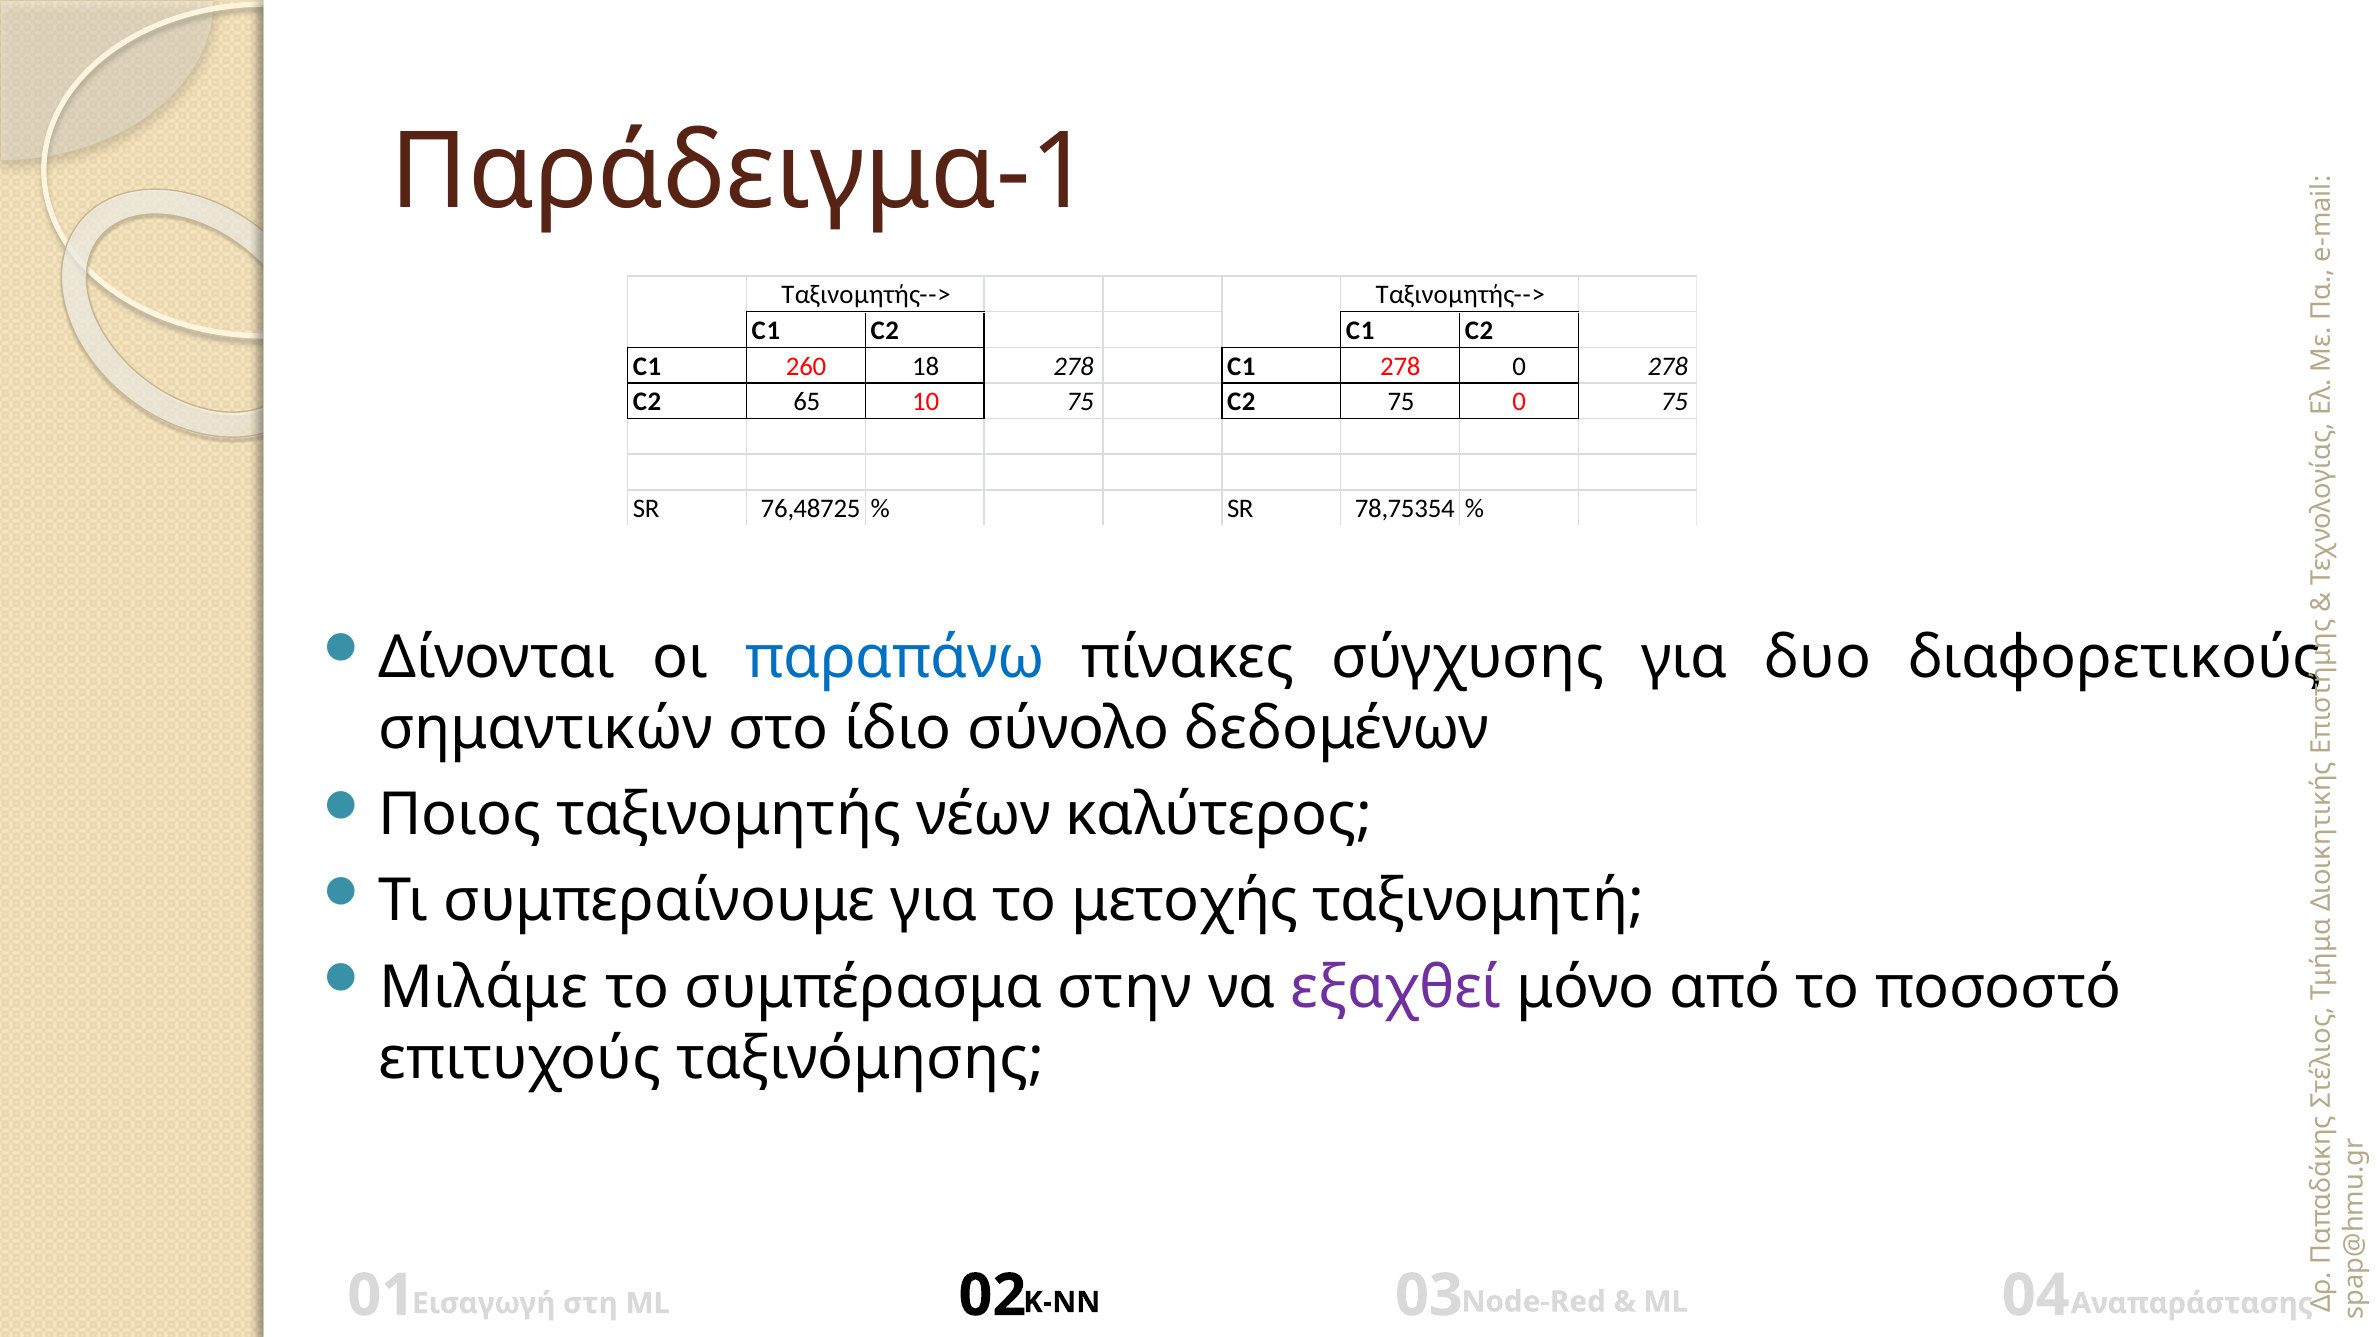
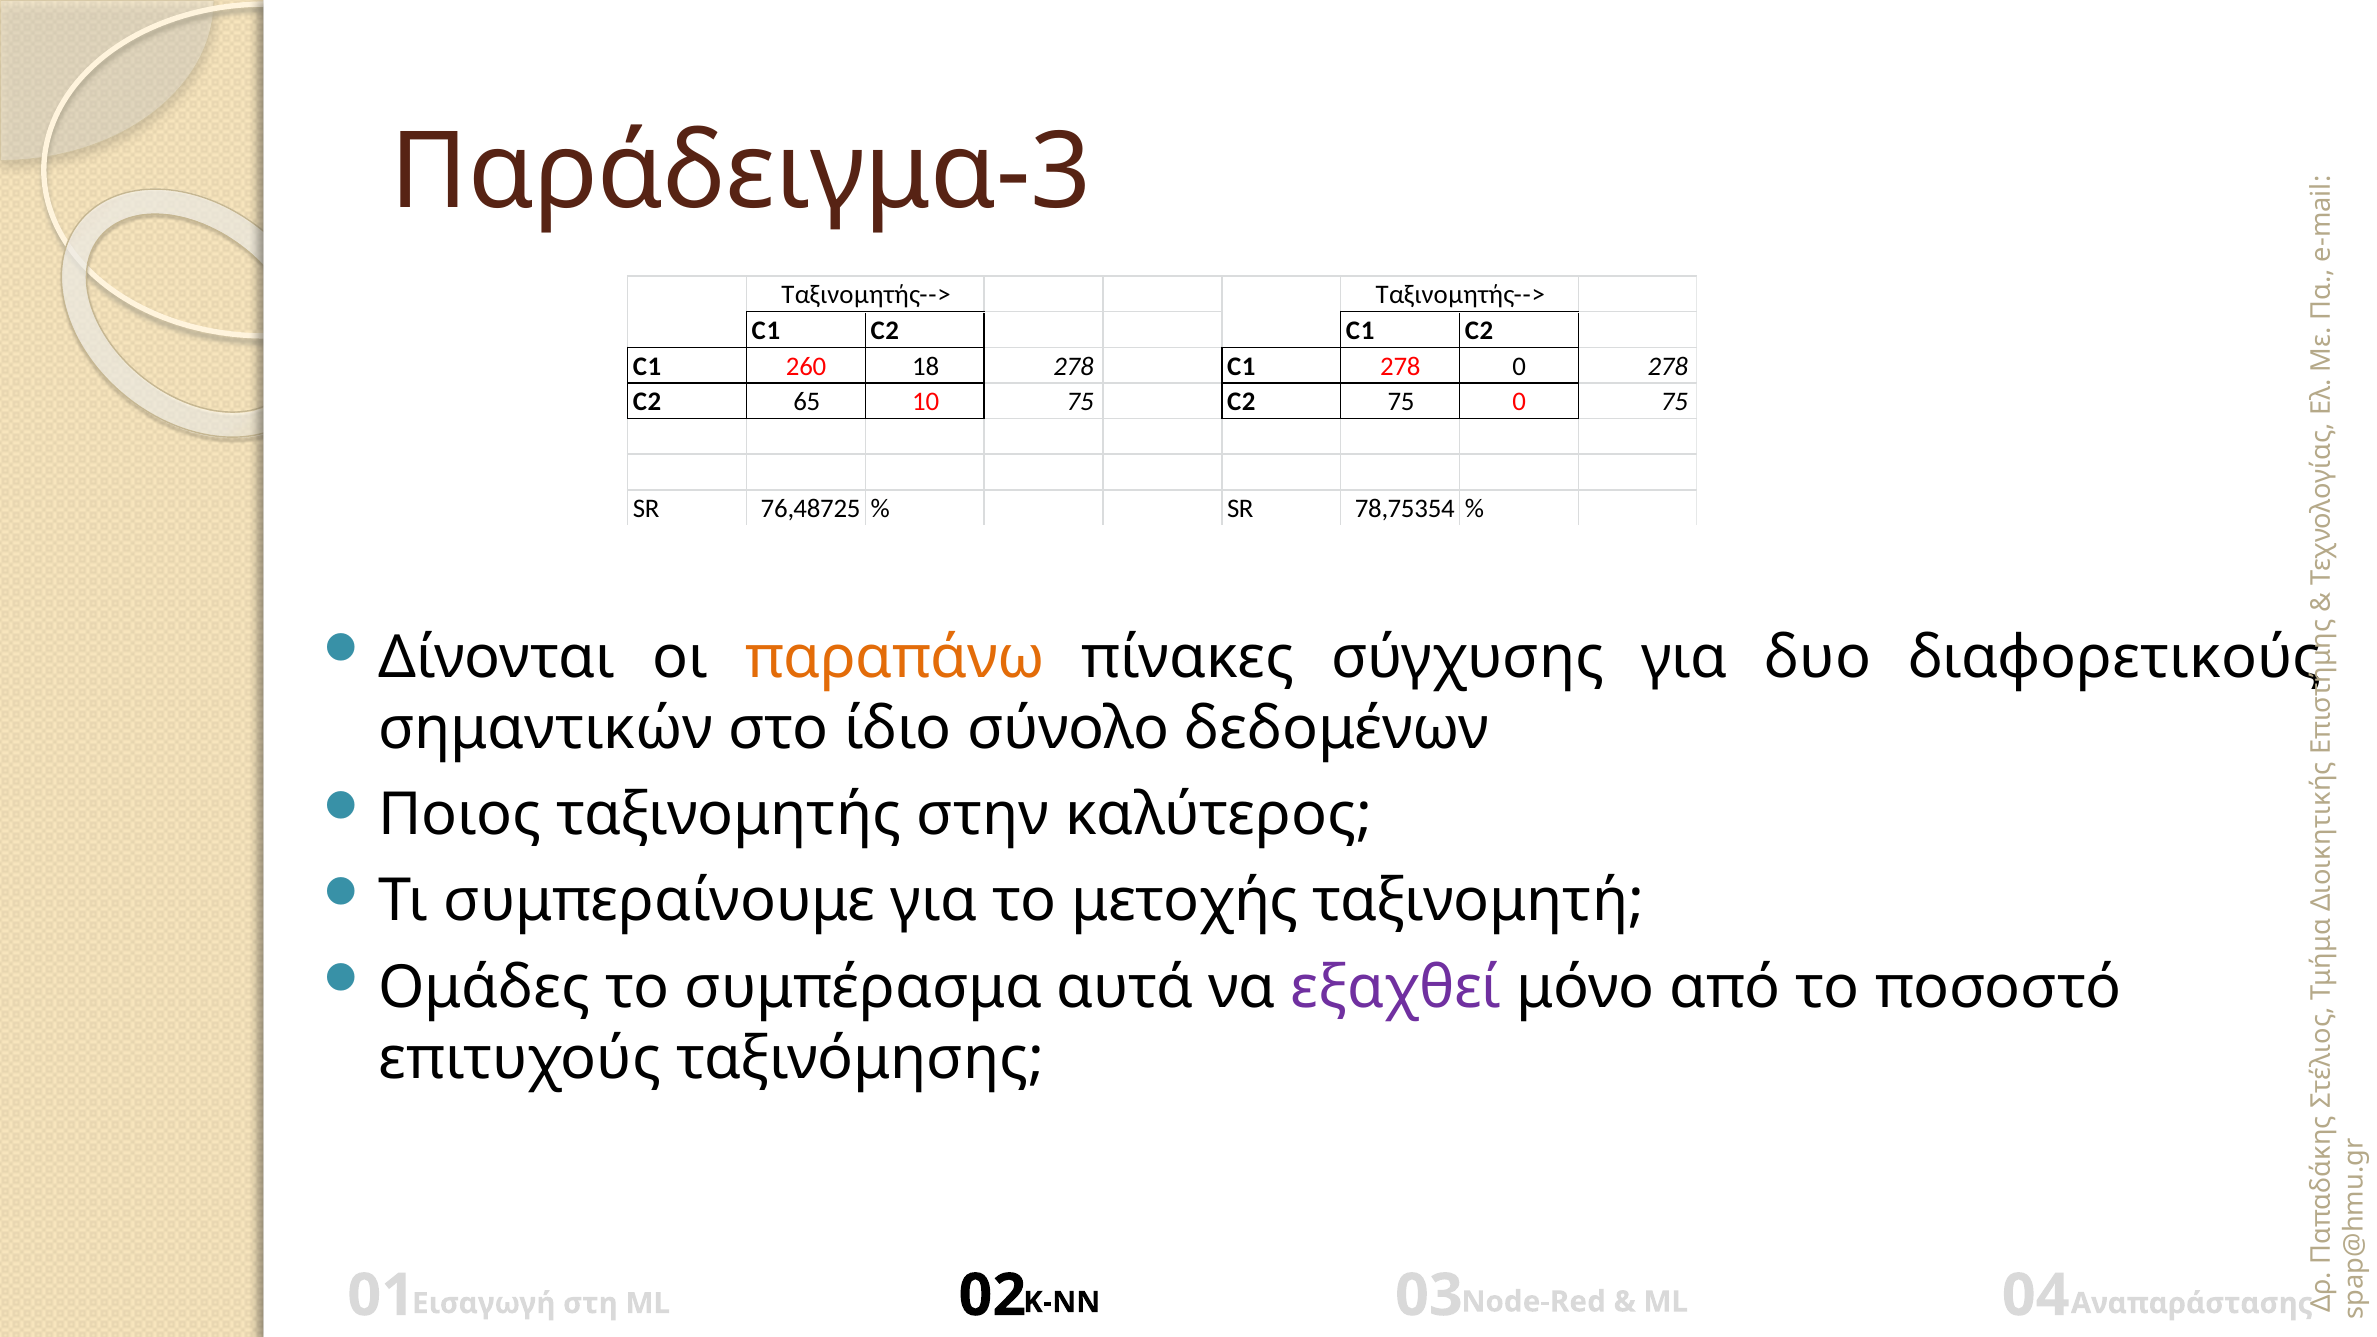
Παράδειγμα-1: Παράδειγμα-1 -> Παράδειγμα-3 (741, 172)
παραπάνω colour: blue -> orange (895, 658)
νέων: νέων -> στην (983, 815)
Μιλάμε: Μιλάμε -> Ομάδες (484, 987)
στην: στην -> αυτά (1125, 987)
